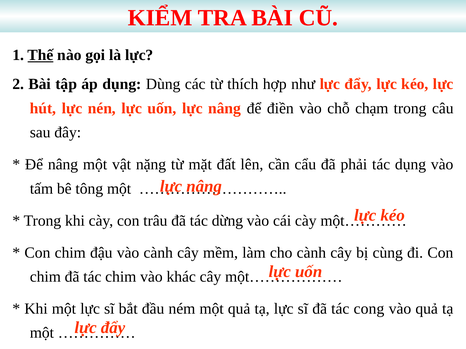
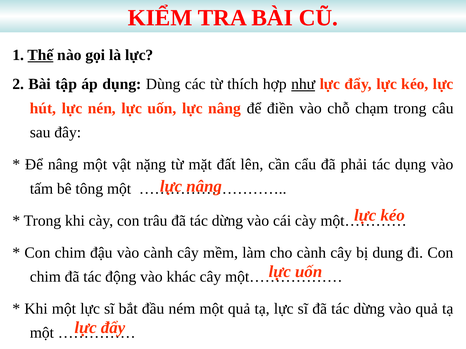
như underline: none -> present (303, 84)
cùng: cùng -> dung (388, 253)
tác chim: chim -> động (121, 277)
sĩ đã tác cong: cong -> dừng (369, 309)
